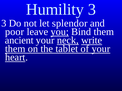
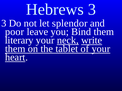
Humility: Humility -> Hebrews (55, 9)
you underline: present -> none (60, 32)
ancient: ancient -> literary (19, 40)
